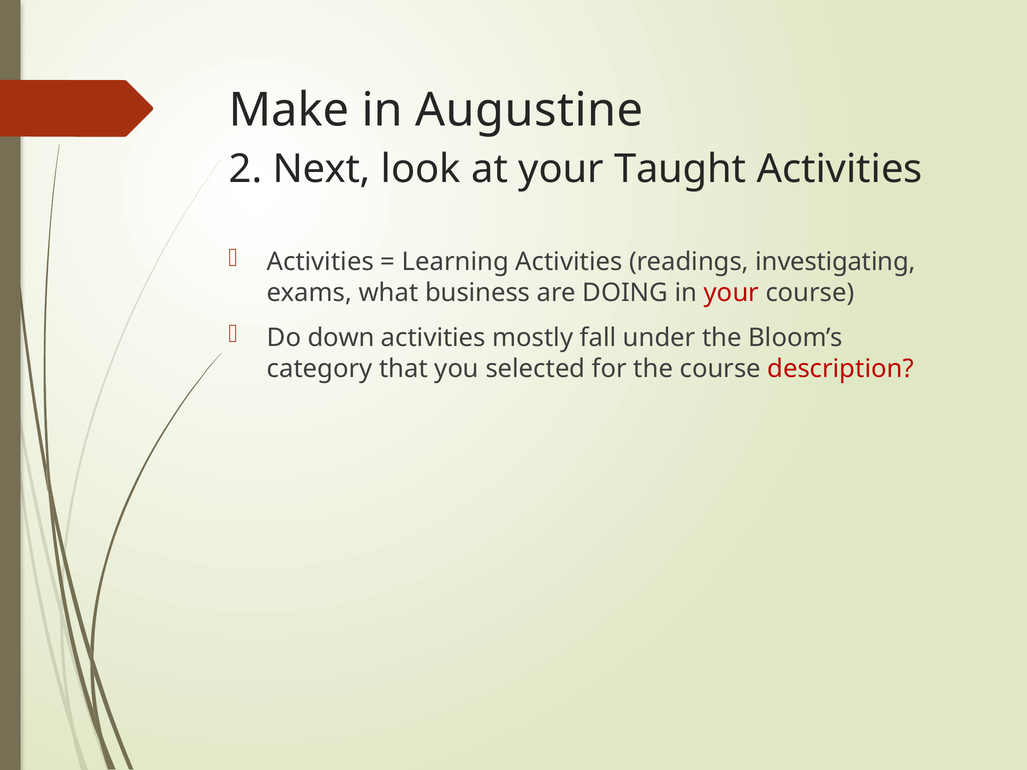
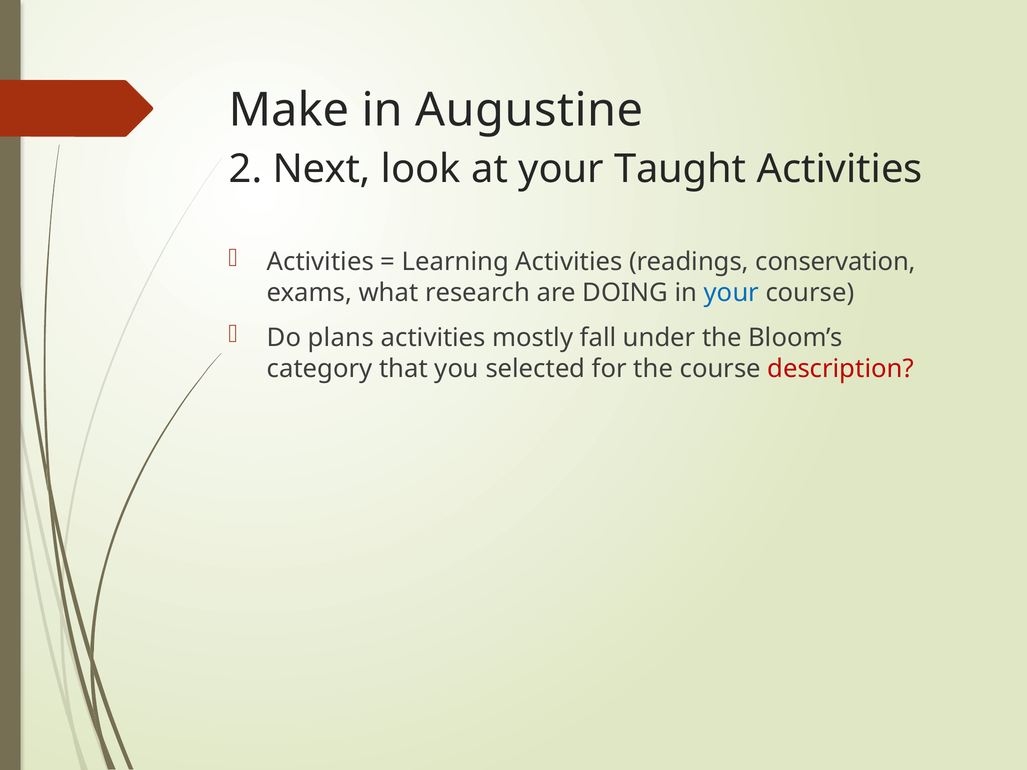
investigating: investigating -> conservation (836, 262)
business: business -> research (478, 293)
your colour: red -> blue (731, 293)
down: down -> plans (341, 338)
